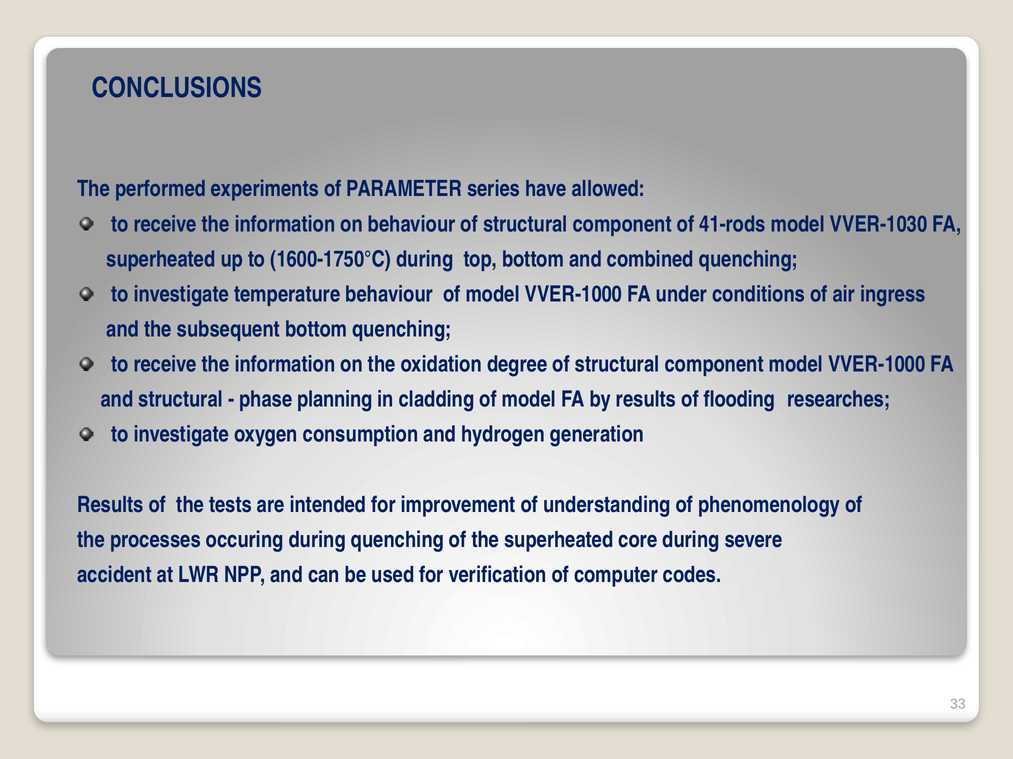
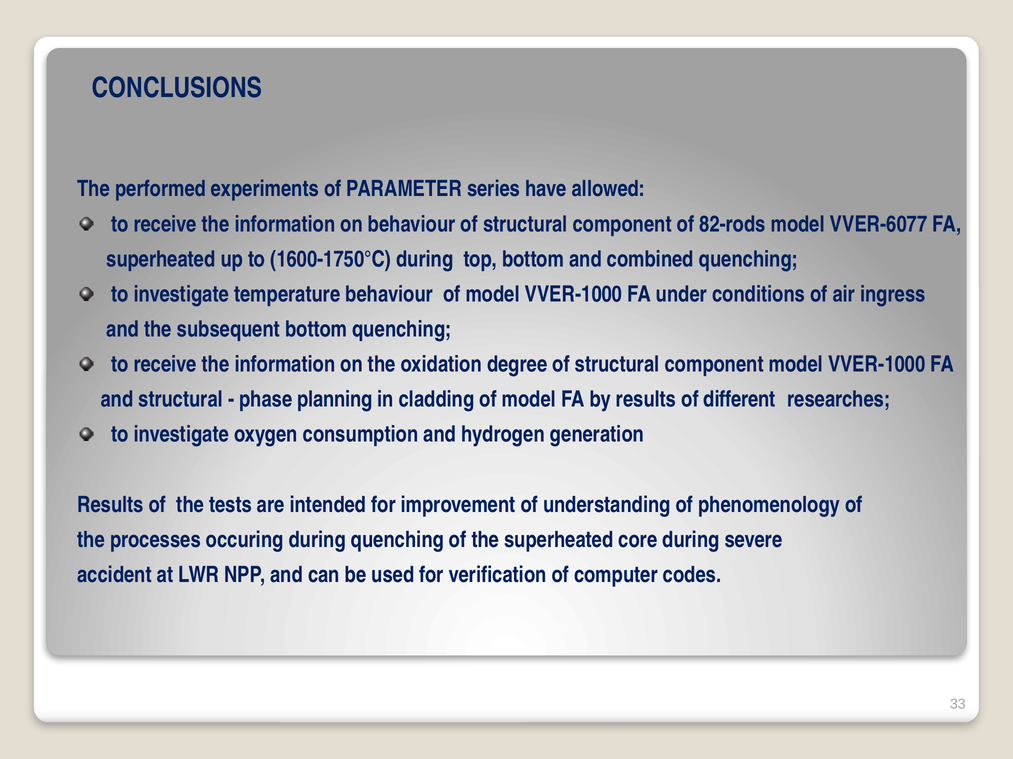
41-rods: 41-rods -> 82-rods (732, 224)
VVER-1030: VVER-1030 -> VVER-6077 (879, 224)
flooding: flooding -> different (739, 400)
